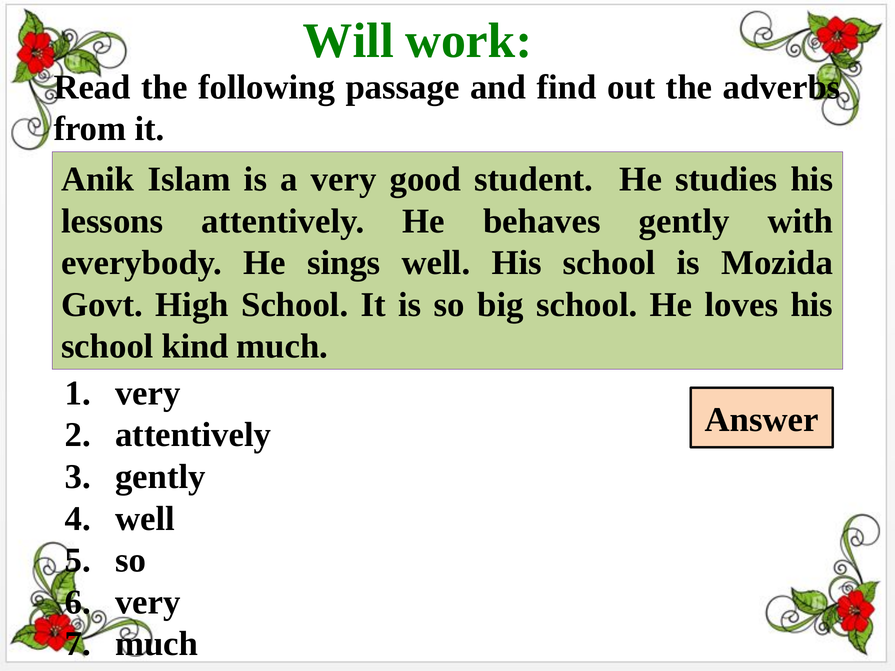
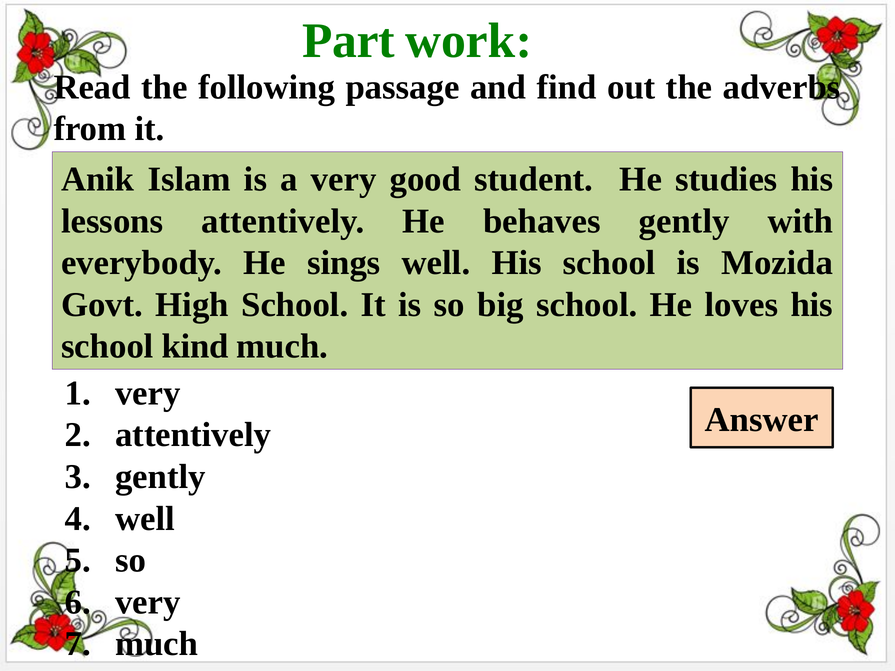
Will: Will -> Part (349, 41)
